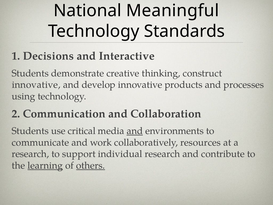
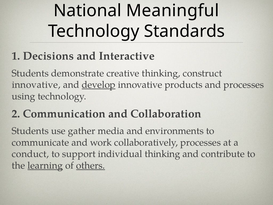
develop underline: none -> present (99, 85)
critical: critical -> gather (82, 131)
and underline: present -> none (135, 131)
collaboratively resources: resources -> processes (201, 142)
research: research -> conduct (30, 154)
individual research: research -> thinking (162, 154)
